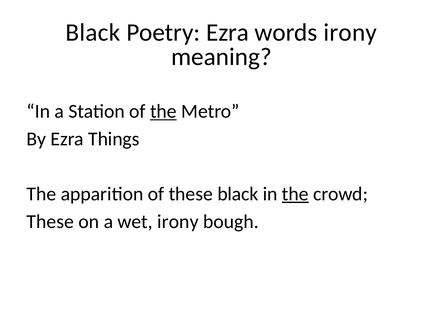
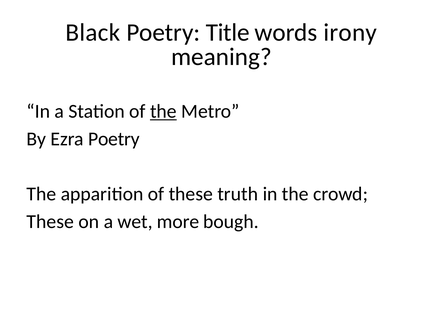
Poetry Ezra: Ezra -> Title (228, 33)
Ezra Things: Things -> Poetry (114, 139)
these black: black -> truth (238, 194)
the underline: present -> none (295, 194)
wet irony: irony -> more (178, 222)
